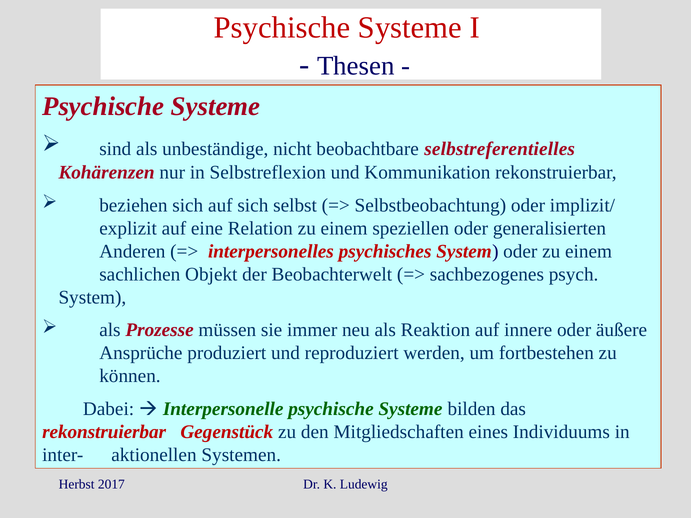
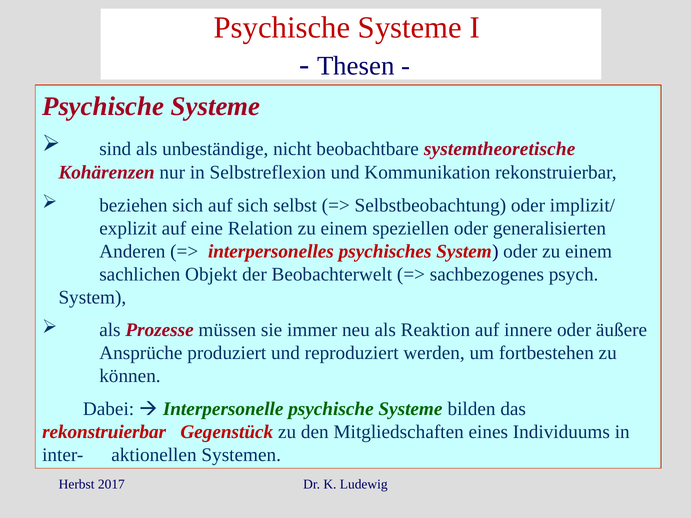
selbstreferentielles: selbstreferentielles -> systemtheoretische (500, 149)
